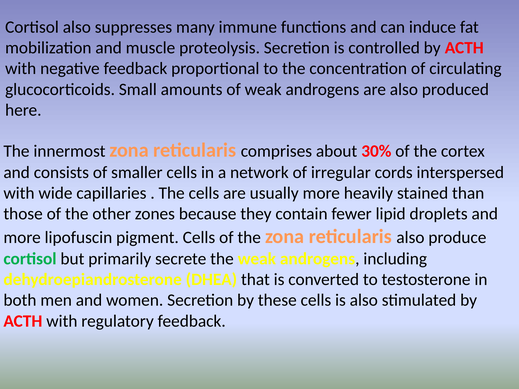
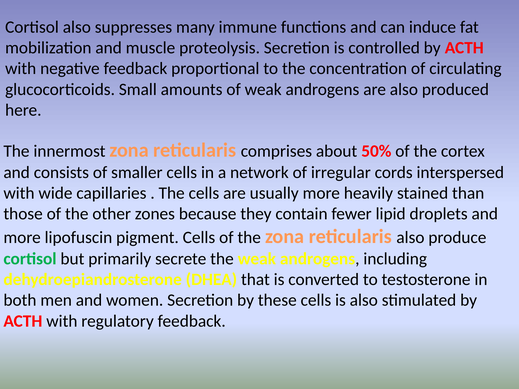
30%: 30% -> 50% (376, 151)
